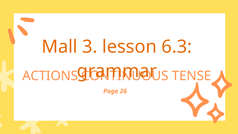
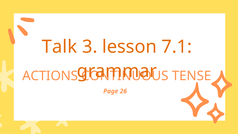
Mall: Mall -> Talk (59, 47)
6.3: 6.3 -> 7.1 (177, 47)
